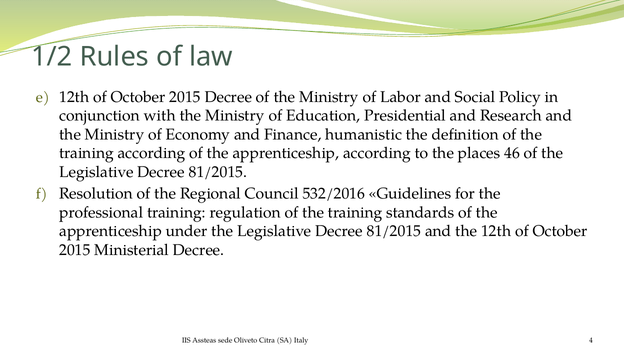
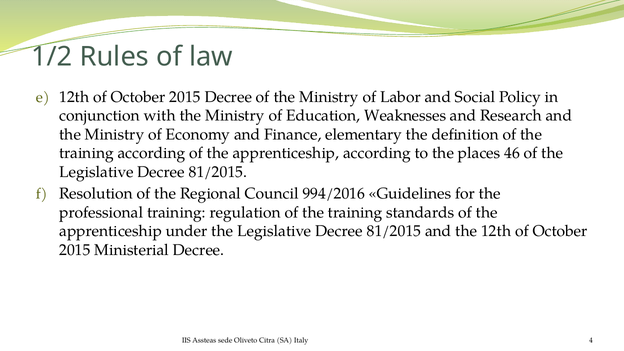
Presidential: Presidential -> Weaknesses (405, 116)
humanistic: humanistic -> elementary (364, 135)
532/2016: 532/2016 -> 994/2016 (334, 194)
